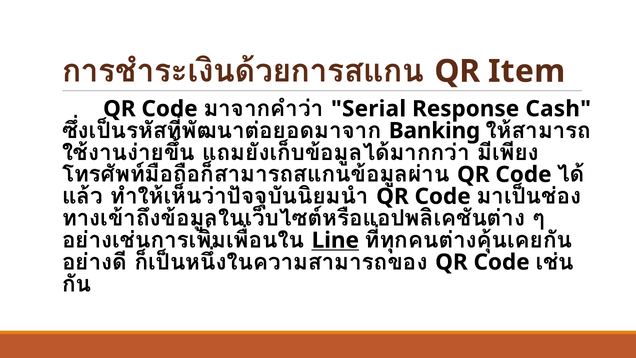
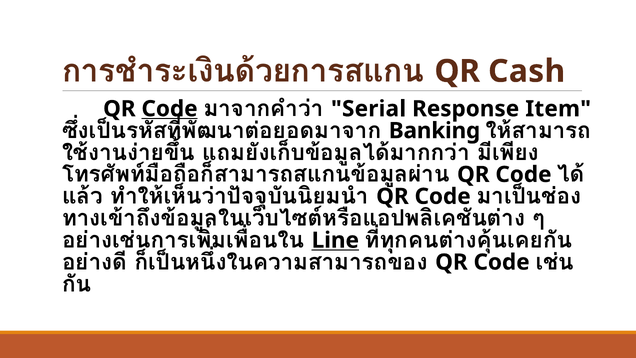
Item: Item -> Cash (527, 71)
Code underline: none -> present (170, 109)
Cash: Cash -> Item (558, 109)
